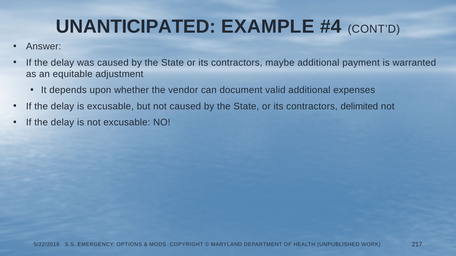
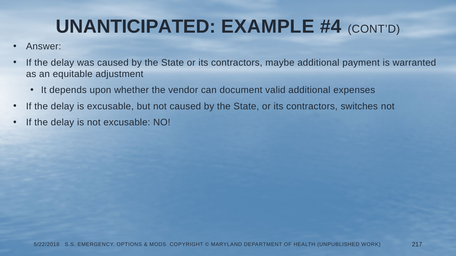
delimited: delimited -> switches (359, 106)
